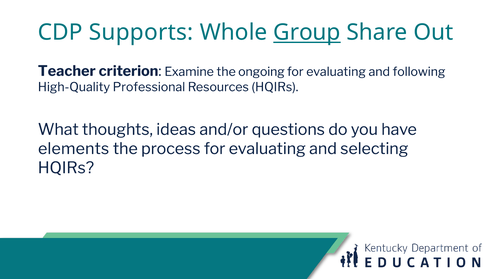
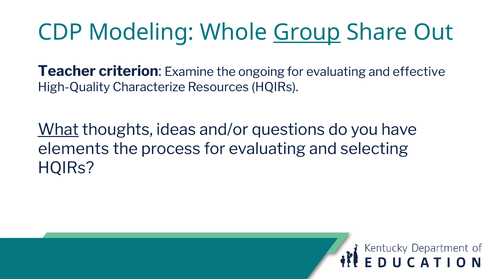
Supports: Supports -> Modeling (141, 32)
following: following -> effective (419, 72)
Professional: Professional -> Characterize (149, 87)
What underline: none -> present (58, 130)
